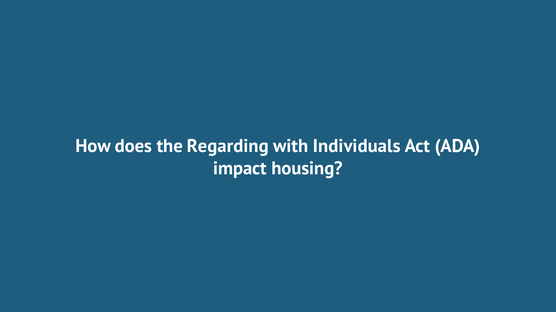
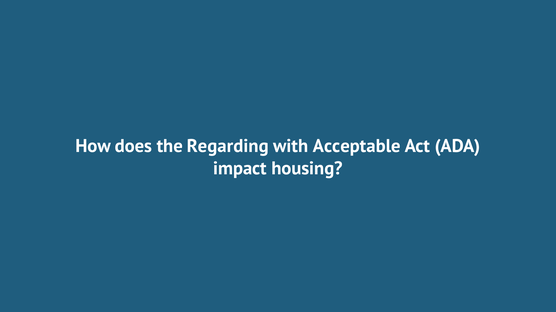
Individuals: Individuals -> Acceptable (357, 147)
